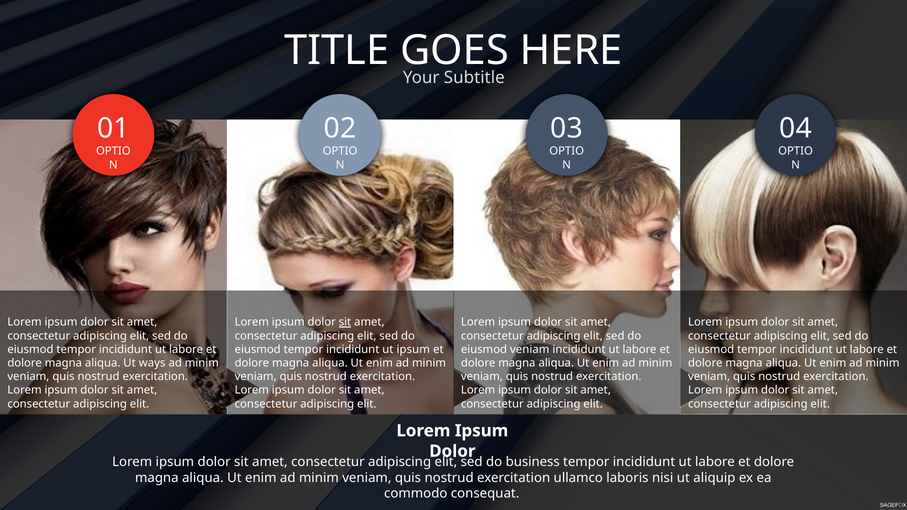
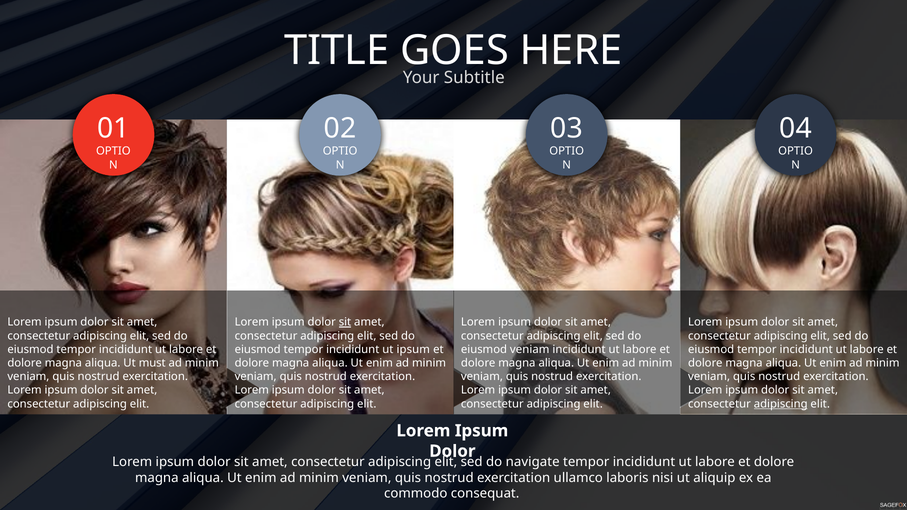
ways: ways -> must (152, 363)
adipiscing underline: none -> present (781, 404)
business: business -> navigate (533, 462)
